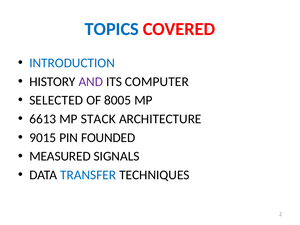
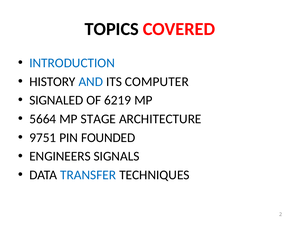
TOPICS colour: blue -> black (112, 29)
AND colour: purple -> blue (91, 82)
SELECTED: SELECTED -> SIGNALED (56, 100)
8005: 8005 -> 6219 (118, 100)
6613: 6613 -> 5664 (43, 119)
STACK: STACK -> STAGE (98, 119)
9015: 9015 -> 9751 (43, 138)
MEASURED: MEASURED -> ENGINEERS (60, 156)
